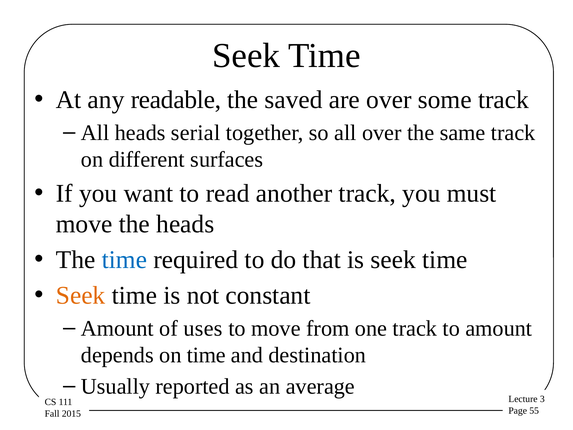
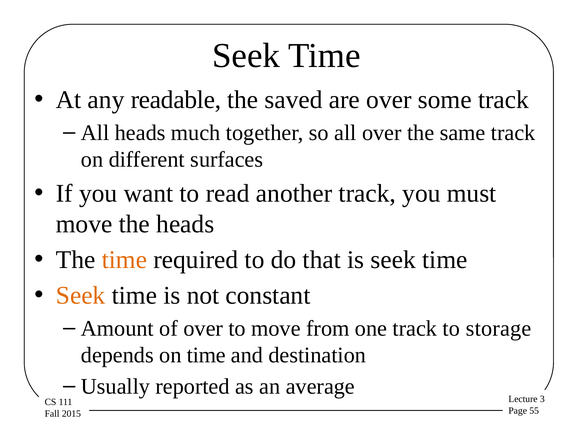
serial: serial -> much (196, 133)
time colour: blue -> orange (124, 260)
of uses: uses -> over (203, 328)
to amount: amount -> storage (499, 328)
